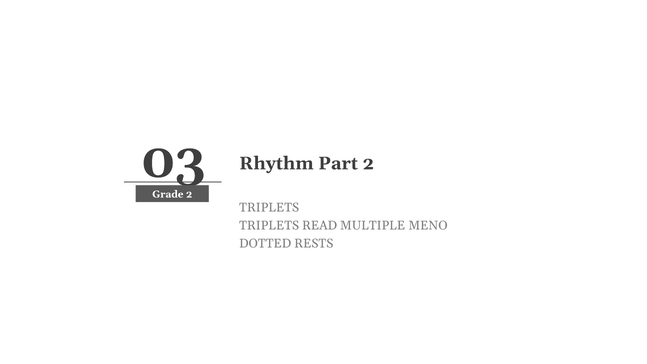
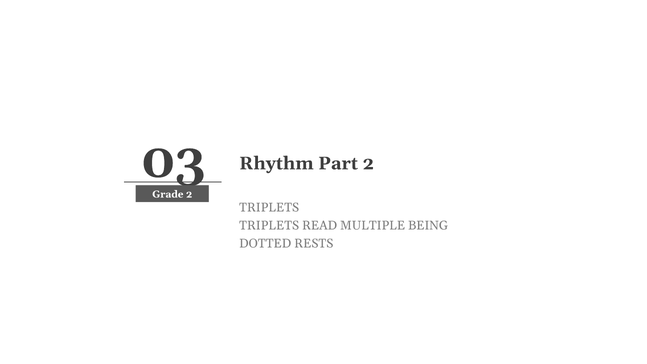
MENO: MENO -> BEING (428, 226)
